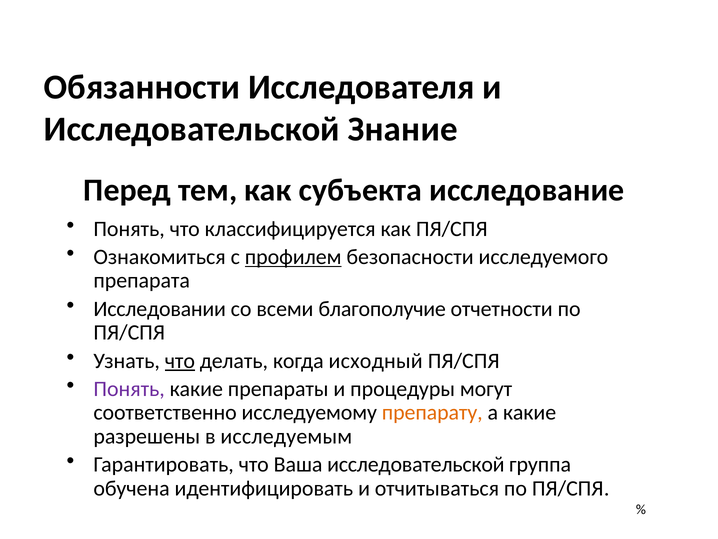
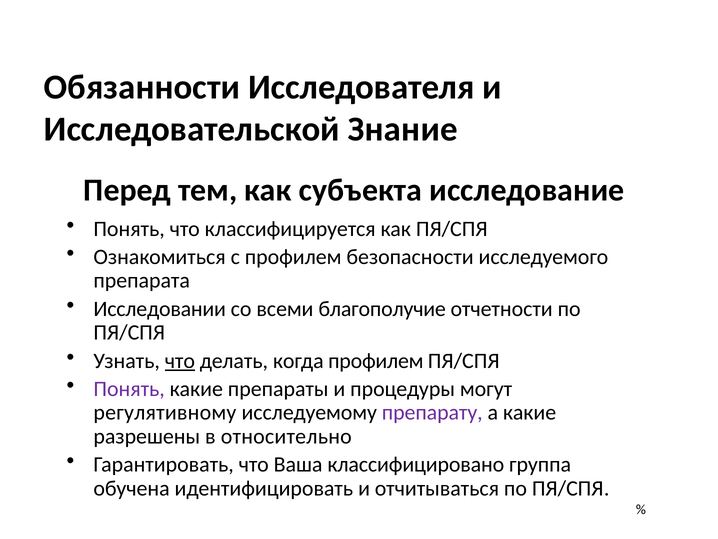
профилем underline: present -> none (293, 257)
когда исходный: исходный -> профилем (376, 360)
соответственно: соответственно -> регулятивному (165, 412)
препарату colour: orange -> purple (432, 412)
исследуемым: исследуемым -> относительно (286, 436)
Ваша исследовательской: исследовательской -> классифицировано (416, 464)
